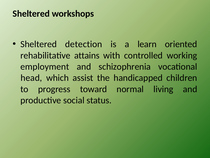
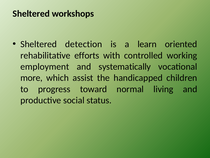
attains: attains -> efforts (87, 55)
schizophrenia: schizophrenia -> systematically (125, 66)
head: head -> more (31, 78)
